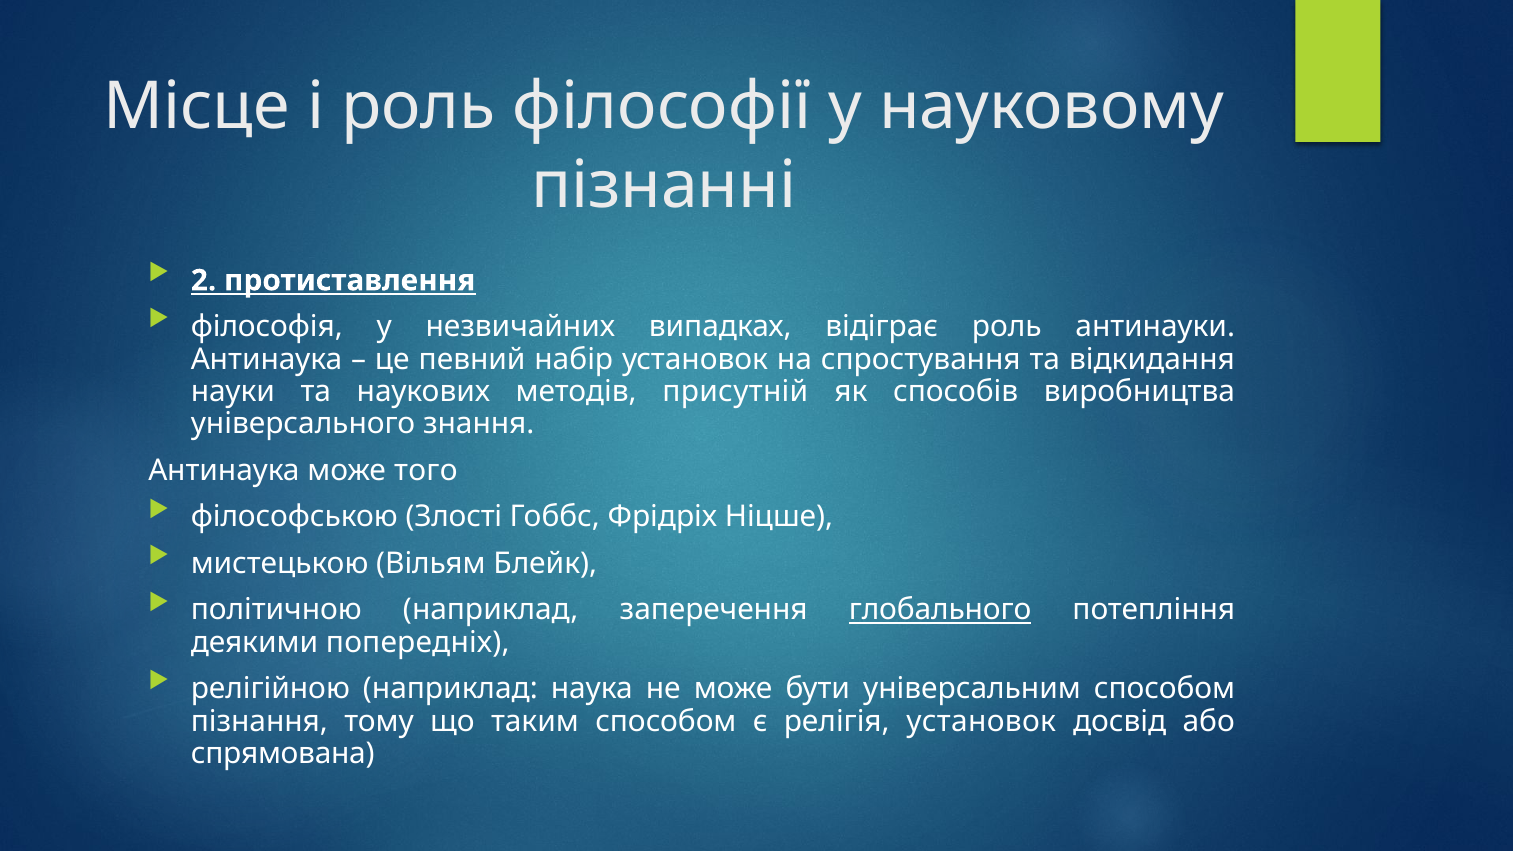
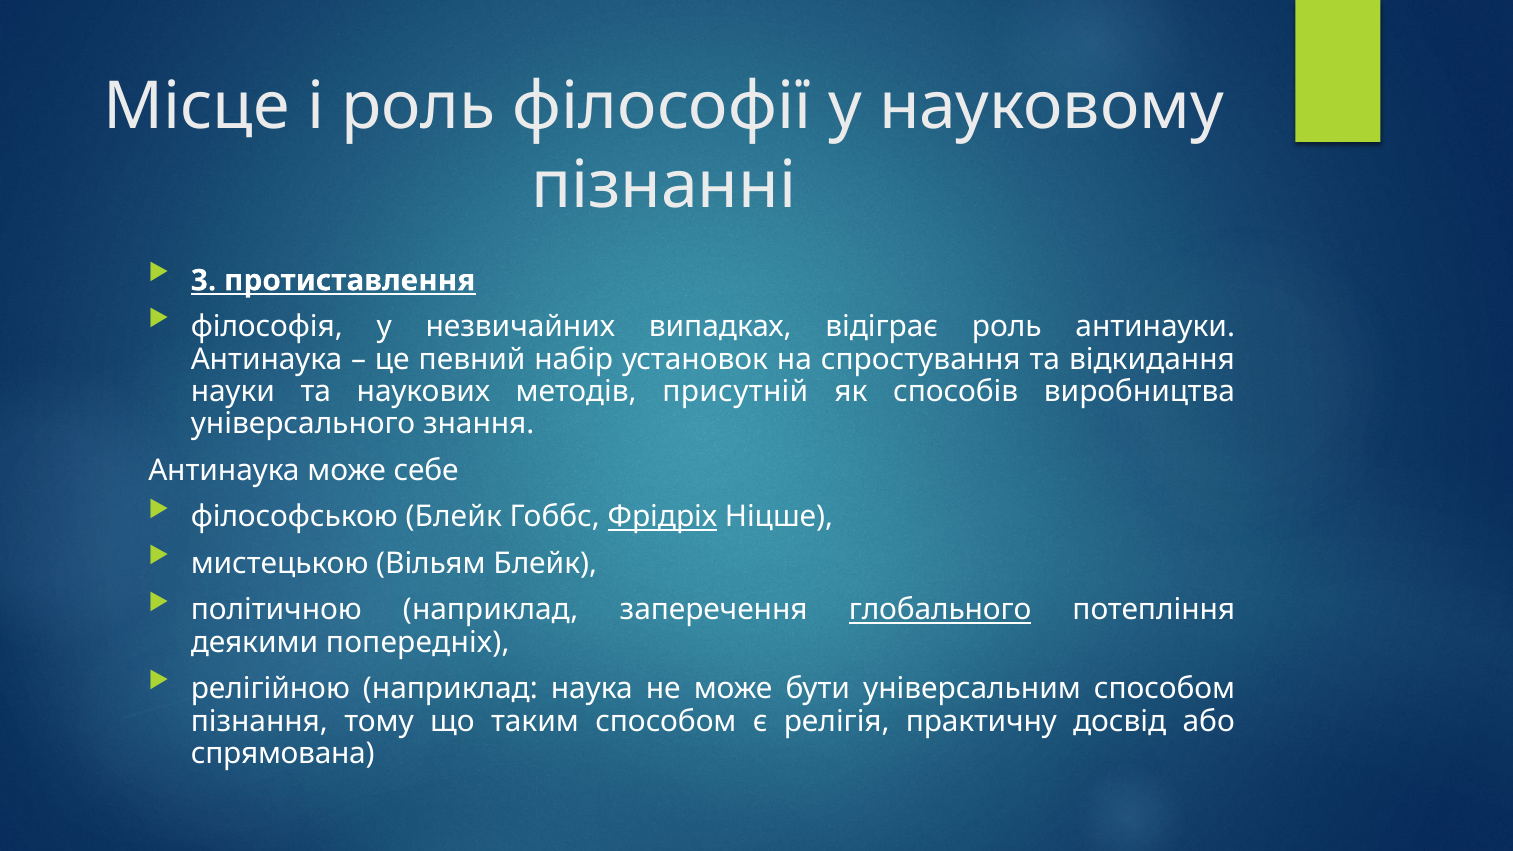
2: 2 -> 3 (204, 281)
того: того -> себе (426, 471)
філософською Злості: Злості -> Блейк (454, 517)
Фрідріх underline: none -> present (662, 517)
релігія установок: установок -> практичну (981, 721)
